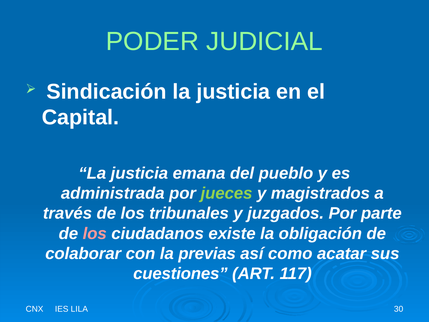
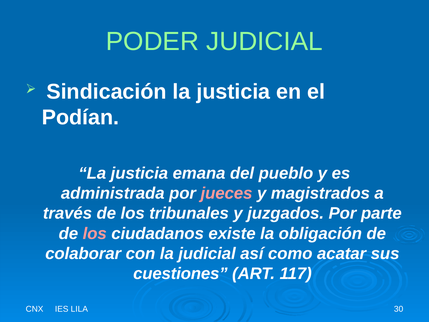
Capital: Capital -> Podían (81, 117)
jueces colour: light green -> pink (227, 193)
la previas: previas -> judicial (207, 253)
